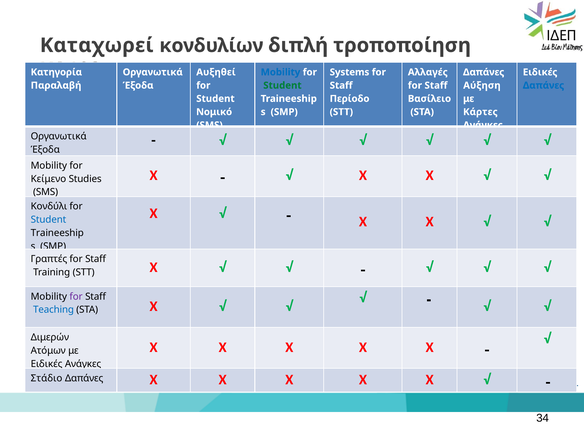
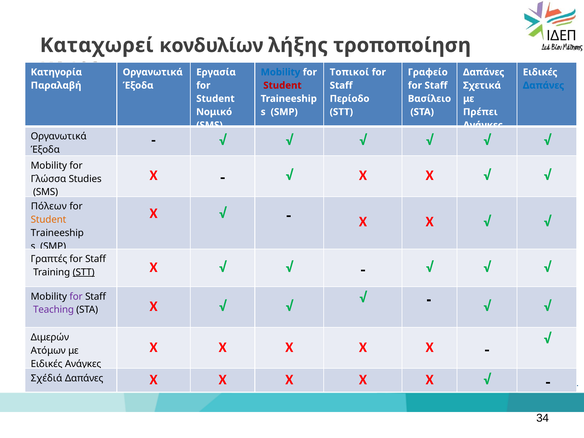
διπλή: διπλή -> λήξης (298, 45)
Αυξηθεί: Αυξηθεί -> Εργασία (216, 72)
Systems: Systems -> Τοπικοί (349, 72)
Αλλαγές: Αλλαγές -> Γραφείο (428, 72)
Student colour: green -> red (282, 85)
Αύξηση: Αύξηση -> Σχετικά (482, 85)
Κάρτες: Κάρτες -> Πρέπει (480, 112)
Κείμενο: Κείμενο -> Γλώσσα (48, 179)
Κονδύλι: Κονδύλι -> Πόλεων (49, 206)
Student colour: blue -> orange (48, 220)
STT underline: none -> present (84, 272)
Teaching colour: blue -> purple (54, 310)
Στάδιο: Στάδιο -> Σχέδιά (47, 378)
